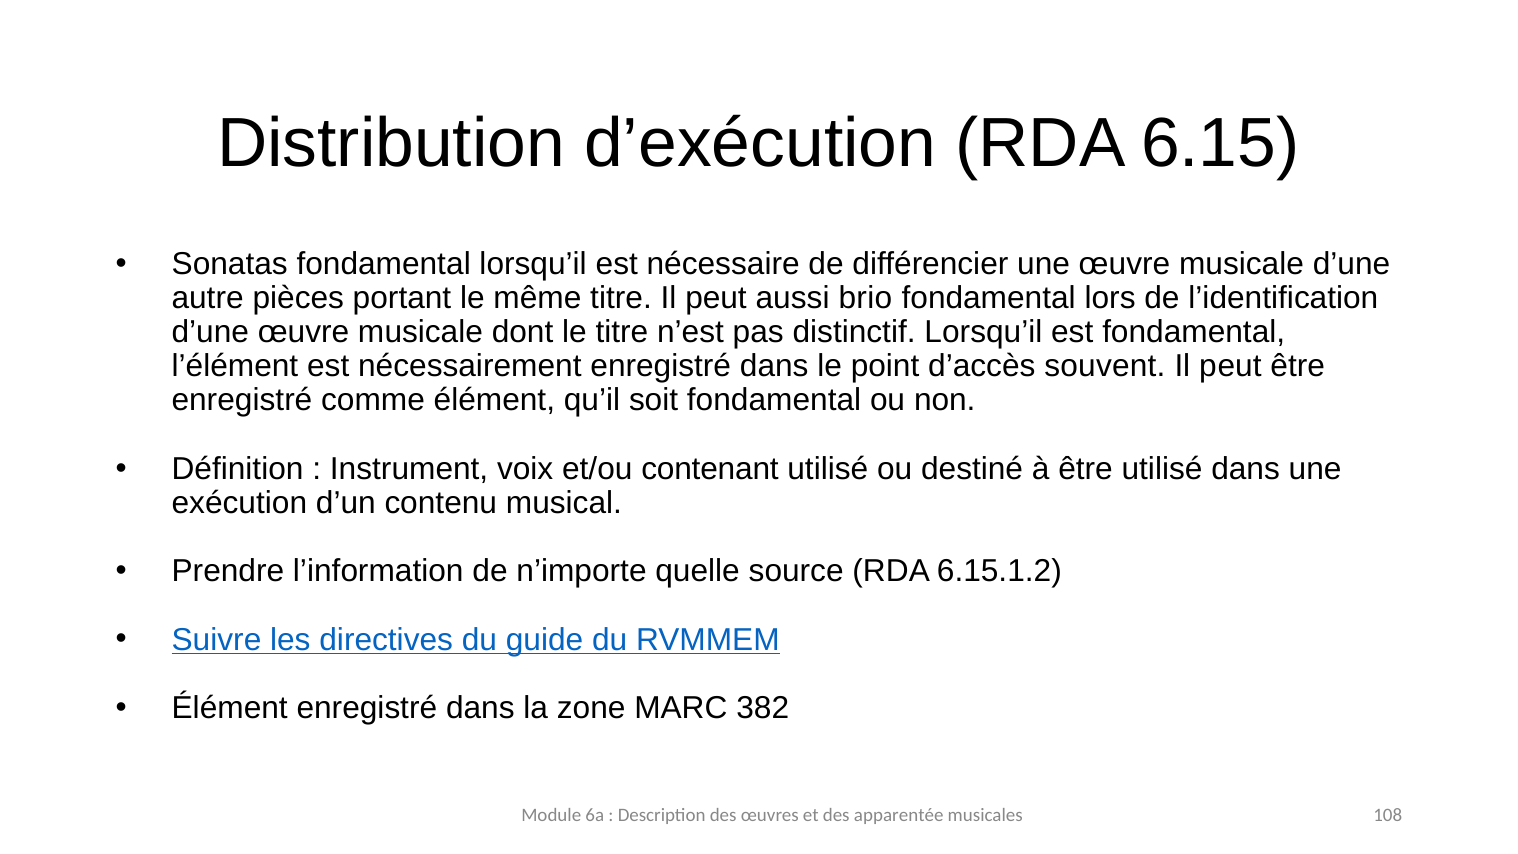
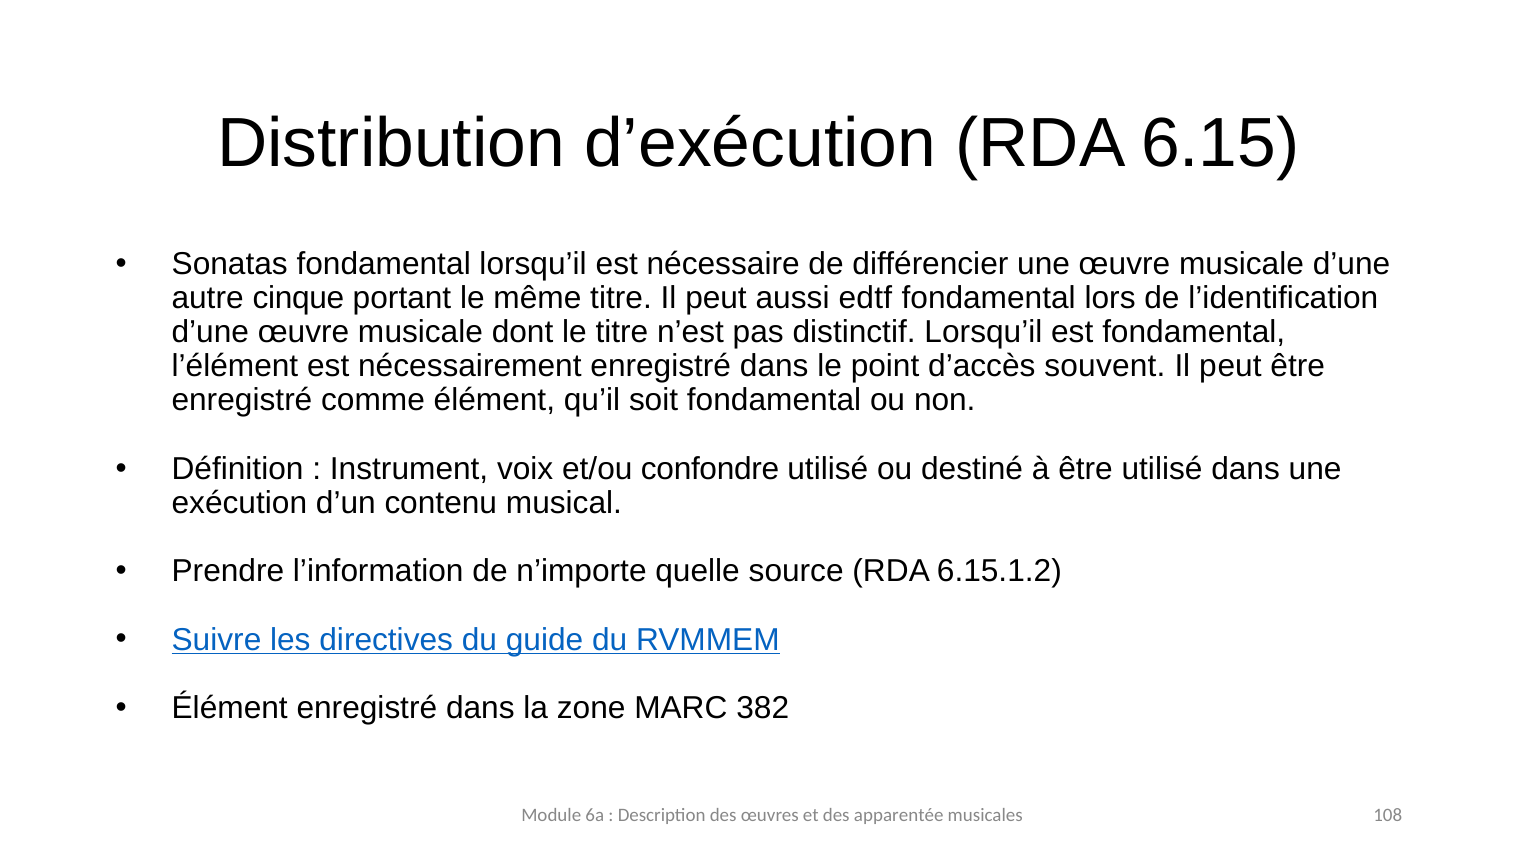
pièces: pièces -> cinque (298, 298)
brio: brio -> edtf (865, 298)
contenant: contenant -> confondre (710, 469)
